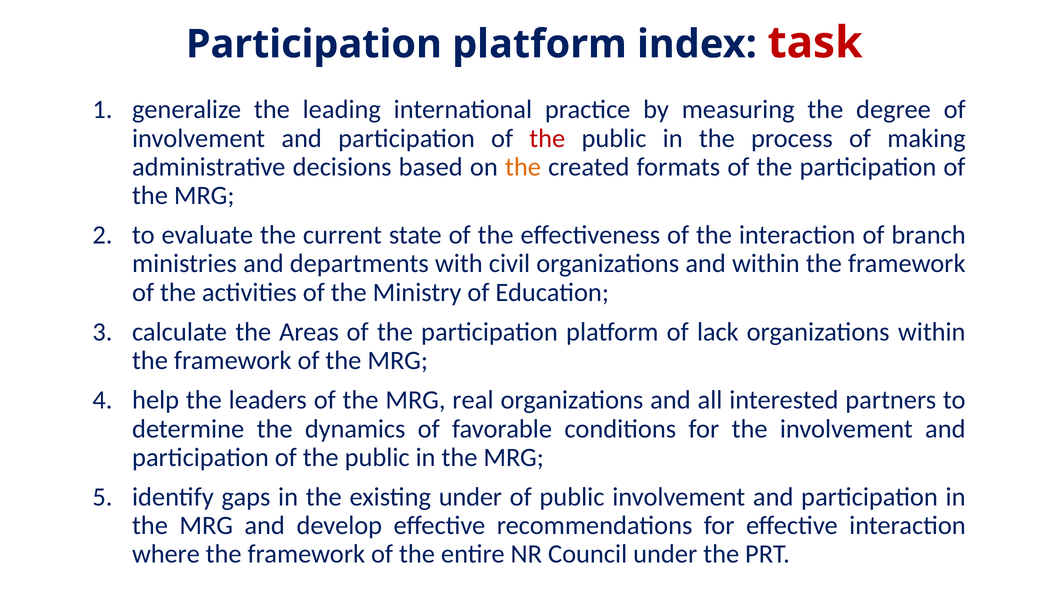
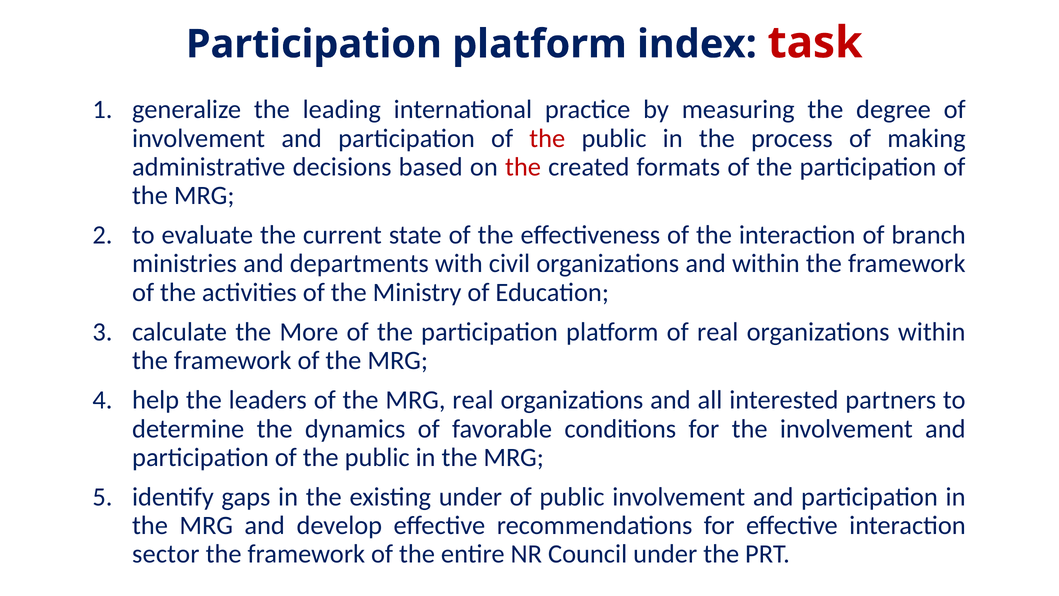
the colour: orange -> red (523, 167)
Areas: Areas -> More (309, 332)
of lack: lack -> real (718, 332)
where: where -> sector (166, 554)
